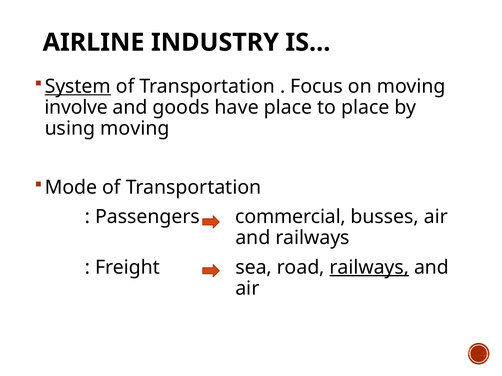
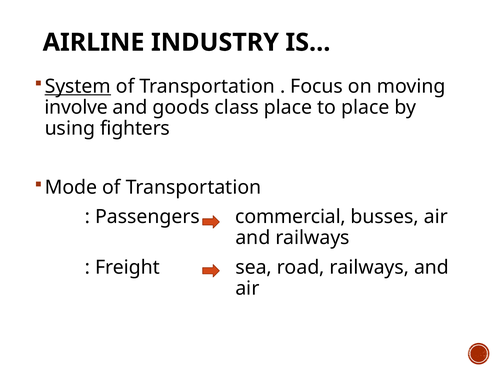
have: have -> class (237, 108)
using moving: moving -> fighters (135, 129)
railways underline: present -> none (369, 268)
